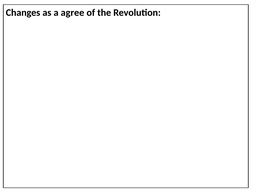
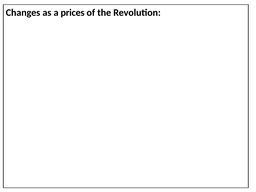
agree: agree -> prices (73, 13)
